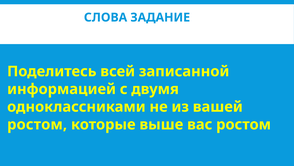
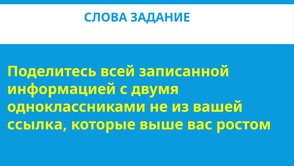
ростом: ростом -> ссылка (37, 124)
